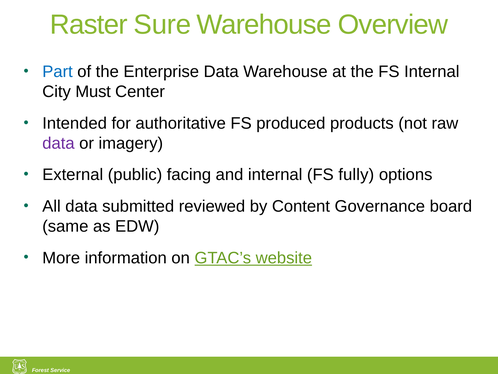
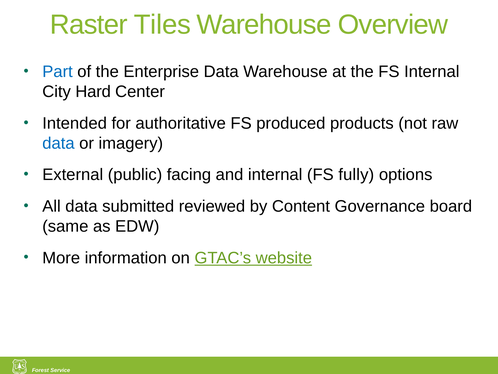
Sure: Sure -> Tiles (162, 25)
Must: Must -> Hard (93, 92)
data colour: purple -> blue (58, 143)
